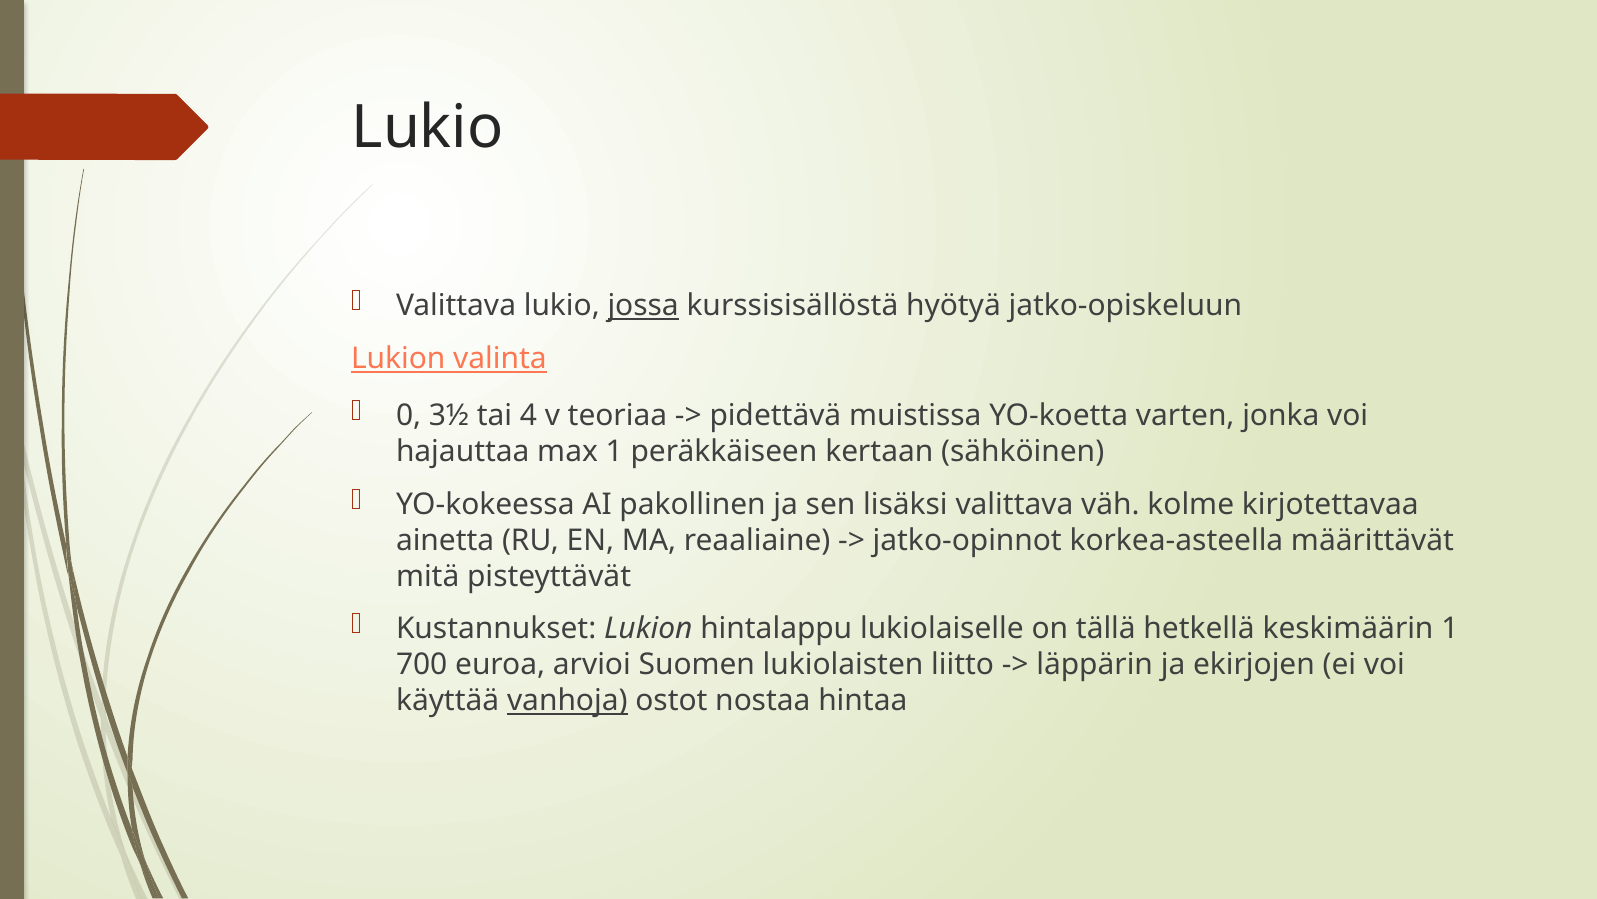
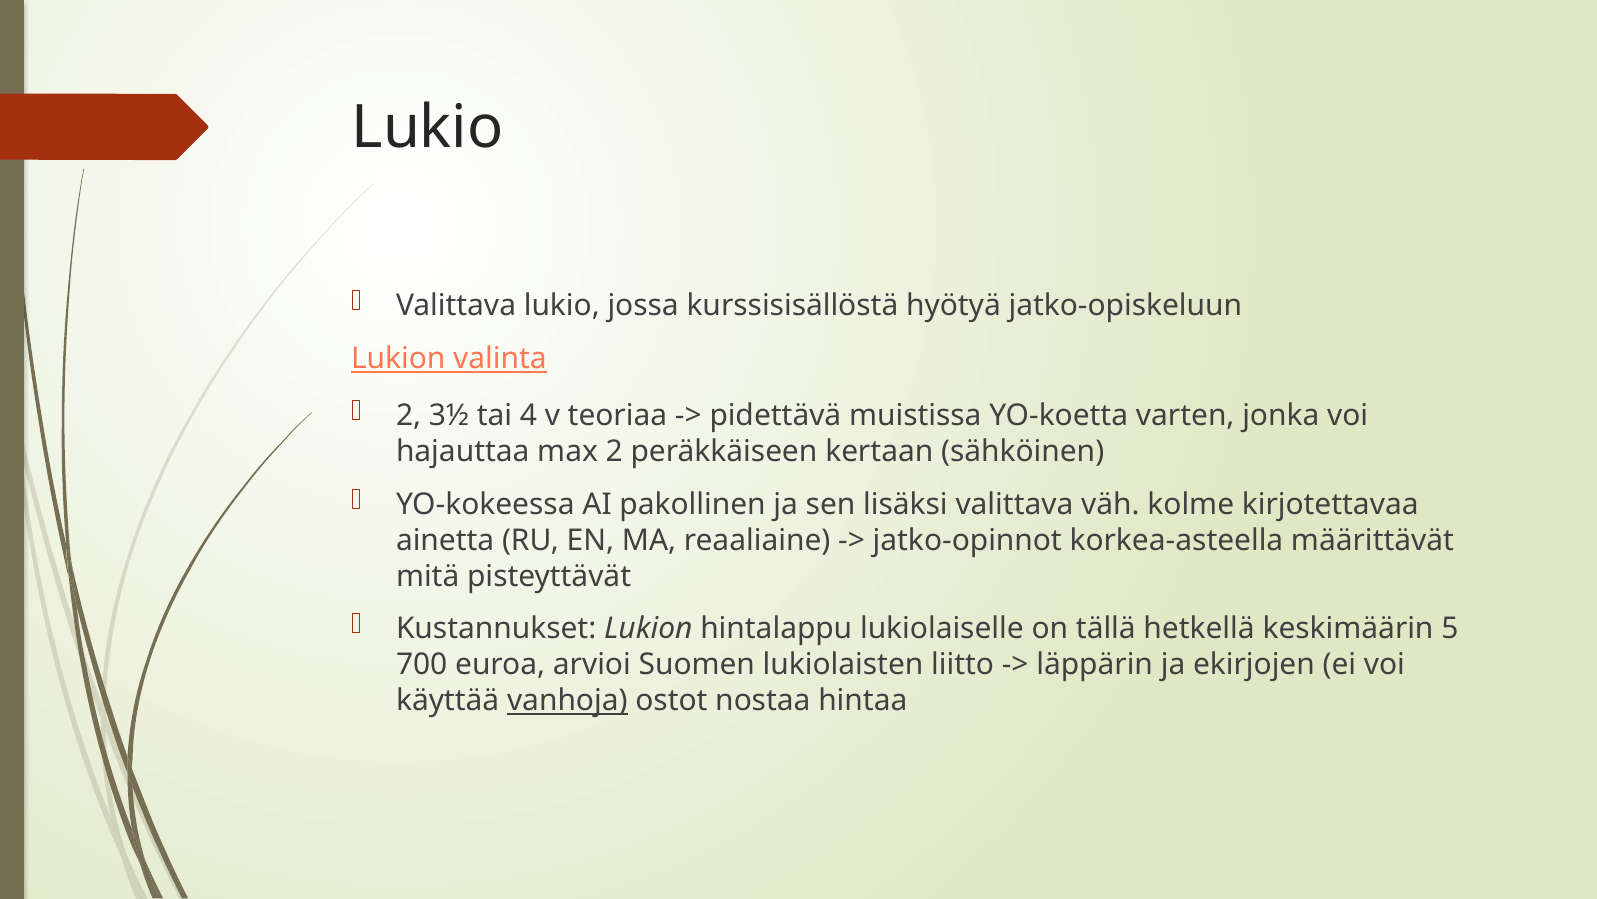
jossa underline: present -> none (643, 306)
0: 0 -> 2 (409, 416)
max 1: 1 -> 2 (614, 451)
keskimäärin 1: 1 -> 5 (1450, 628)
